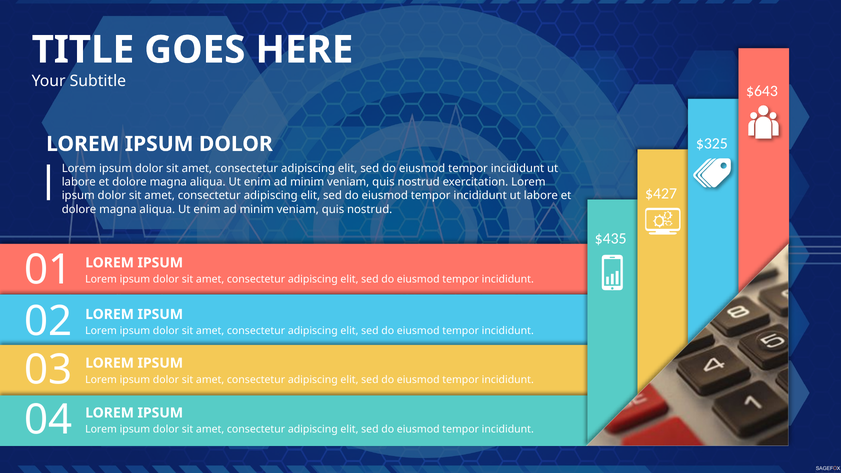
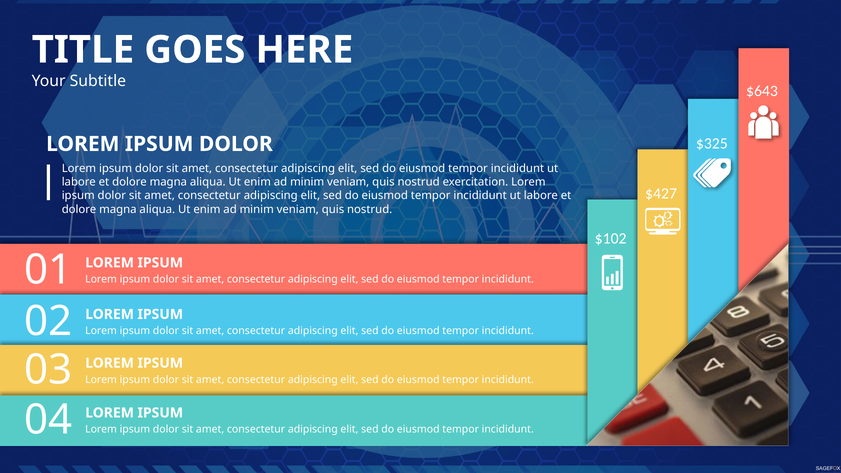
$435: $435 -> $102 (611, 239)
